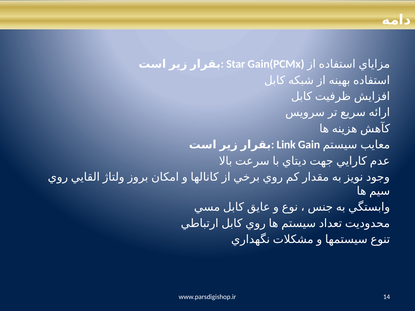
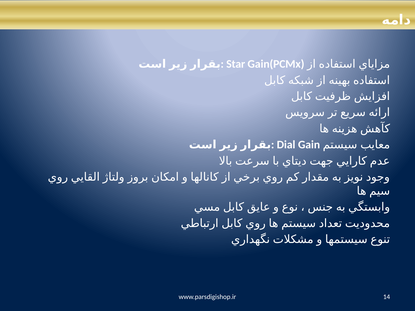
Link: Link -> Dial (286, 145)
